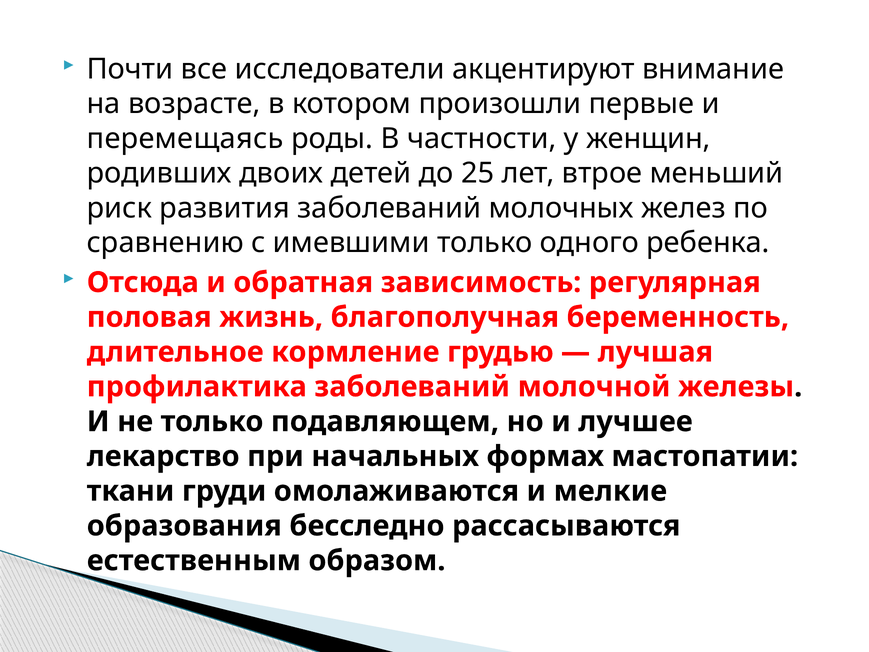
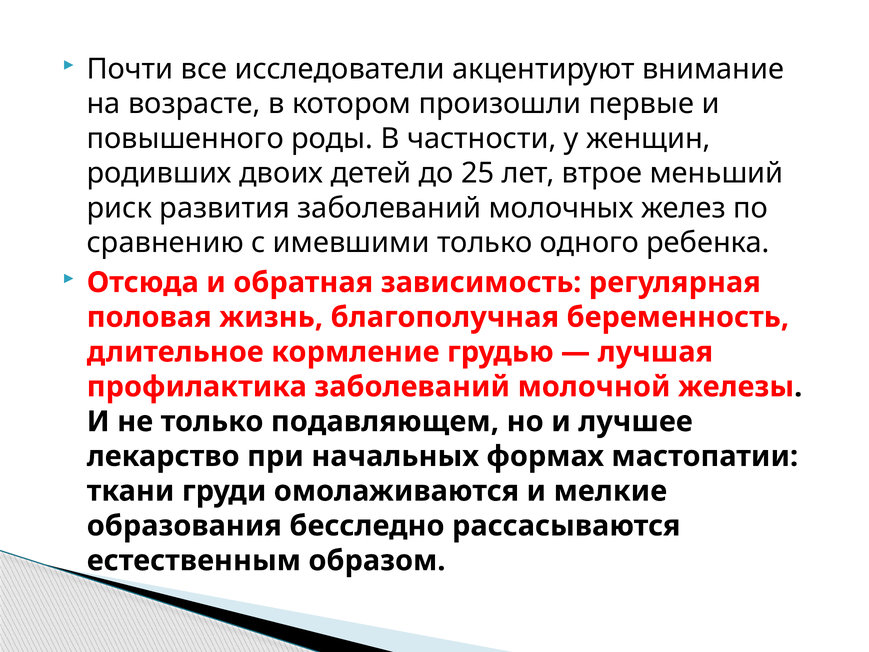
перемещаясь: перемещаясь -> повышенного (185, 139)
